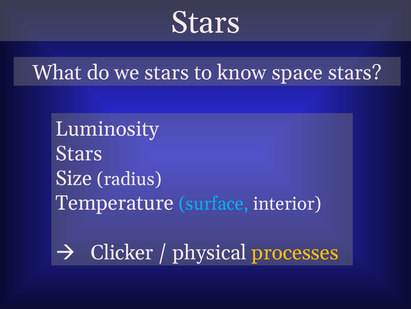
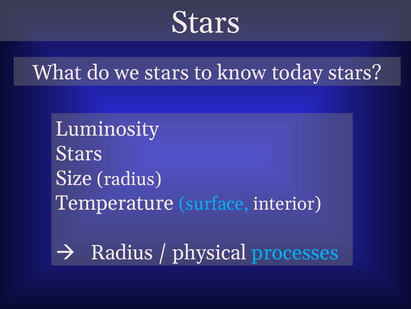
space: space -> today (297, 73)
Clicker: Clicker -> Radius (122, 252)
processes colour: yellow -> light blue (295, 252)
